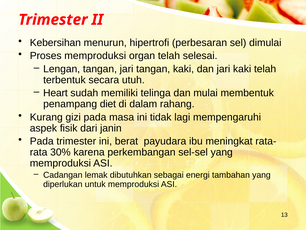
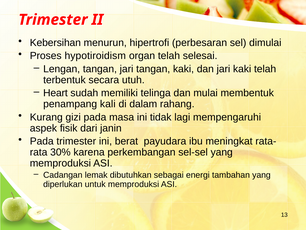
Proses memproduksi: memproduksi -> hypotiroidism (95, 56)
diet: diet -> kali (108, 104)
